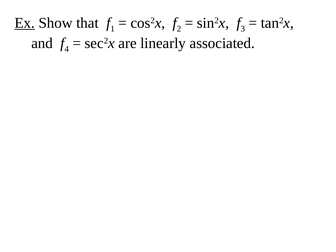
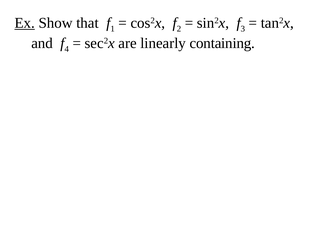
associated: associated -> containing (222, 43)
